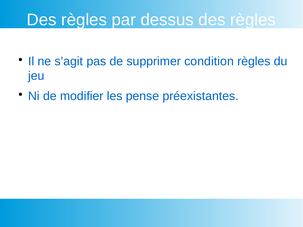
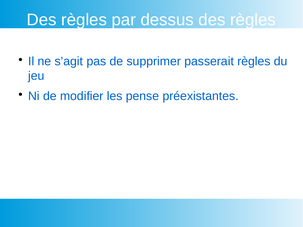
condition: condition -> passerait (209, 61)
